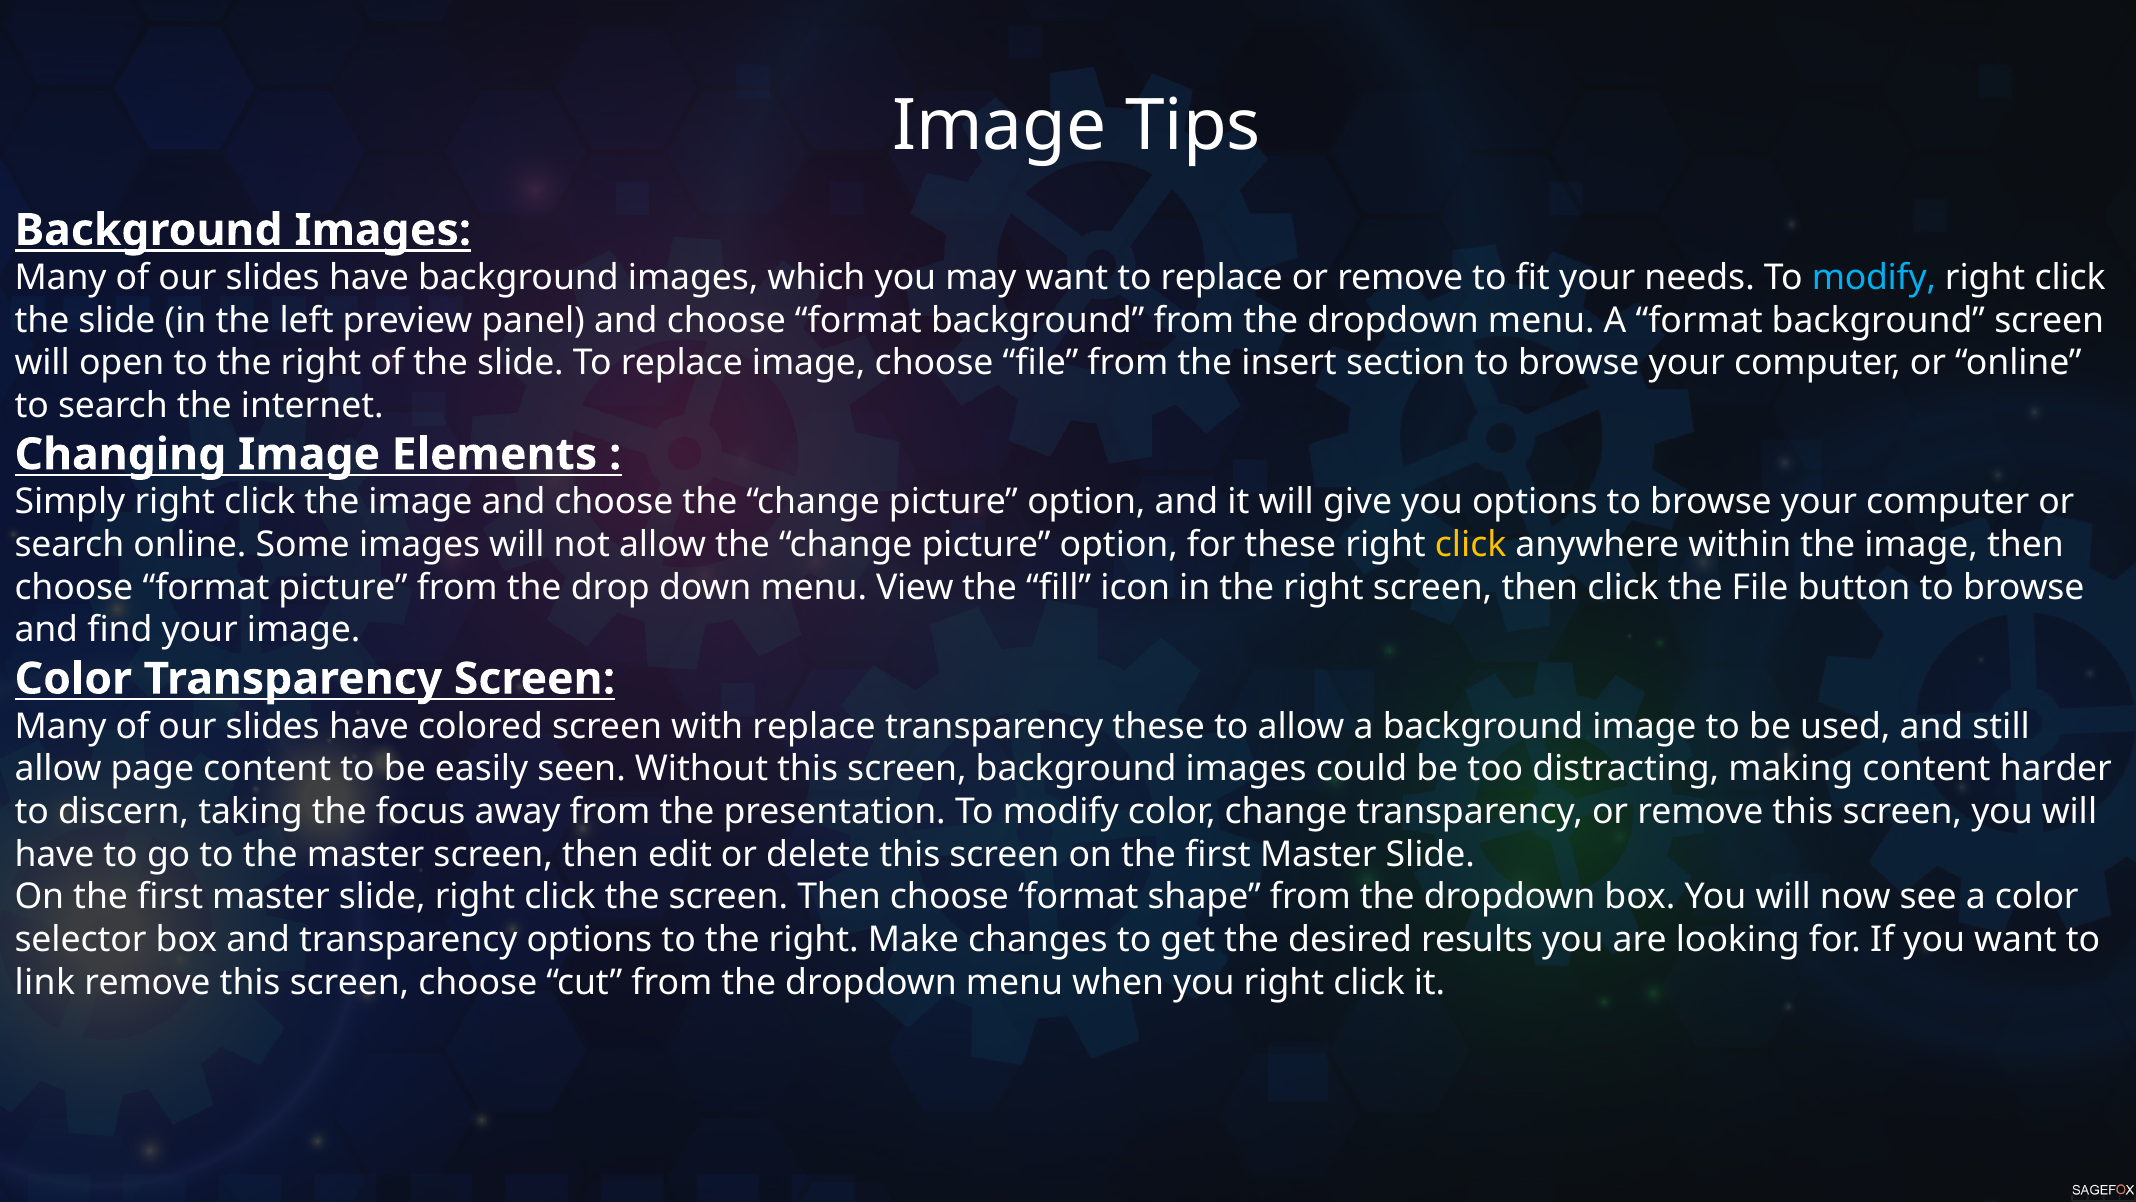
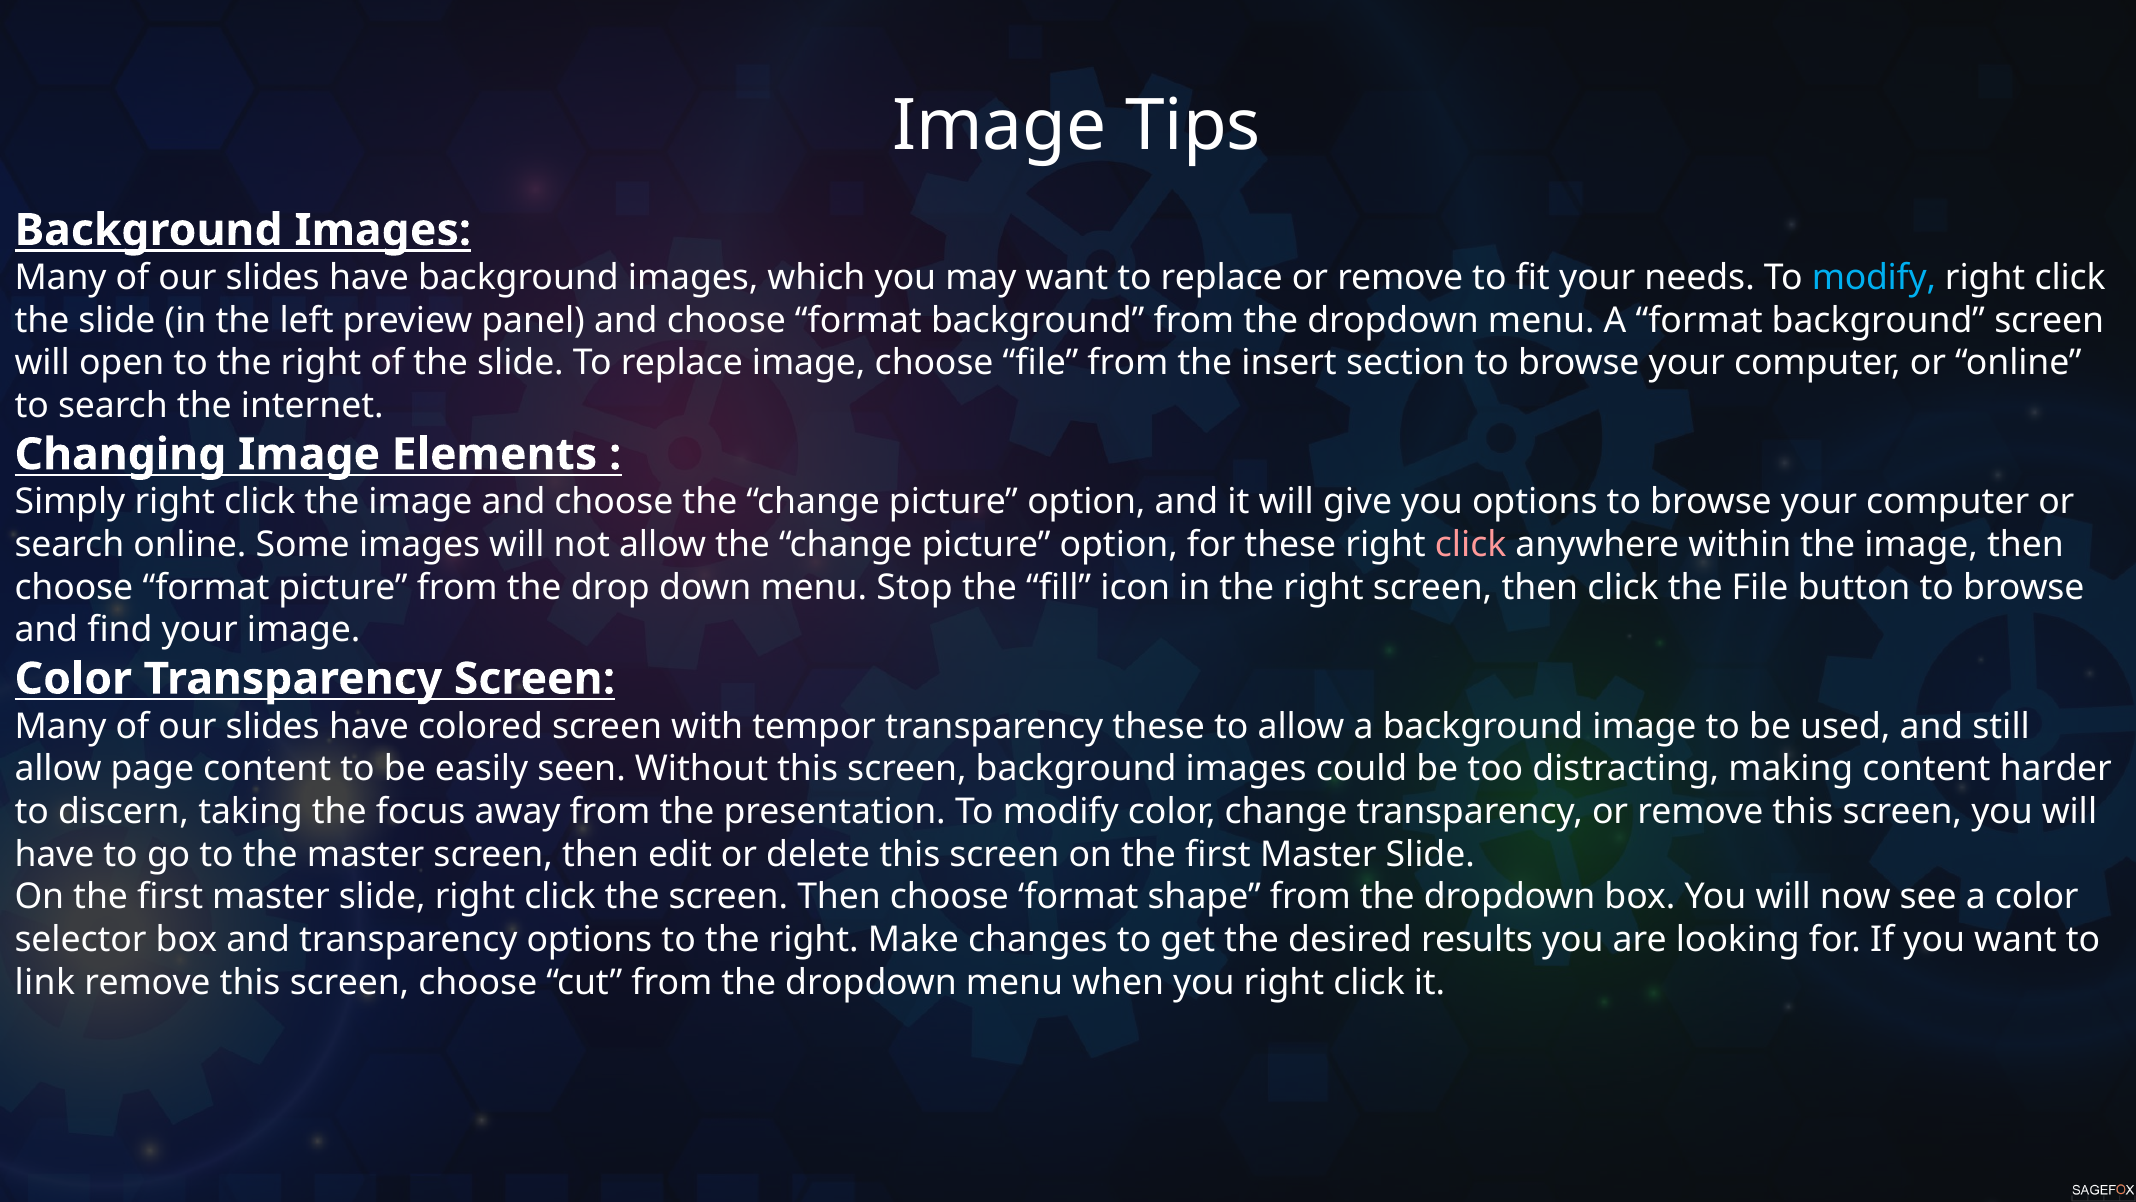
click colour: yellow -> pink (1471, 544)
View: View -> Stop (915, 587)
with replace: replace -> tempor (814, 726)
